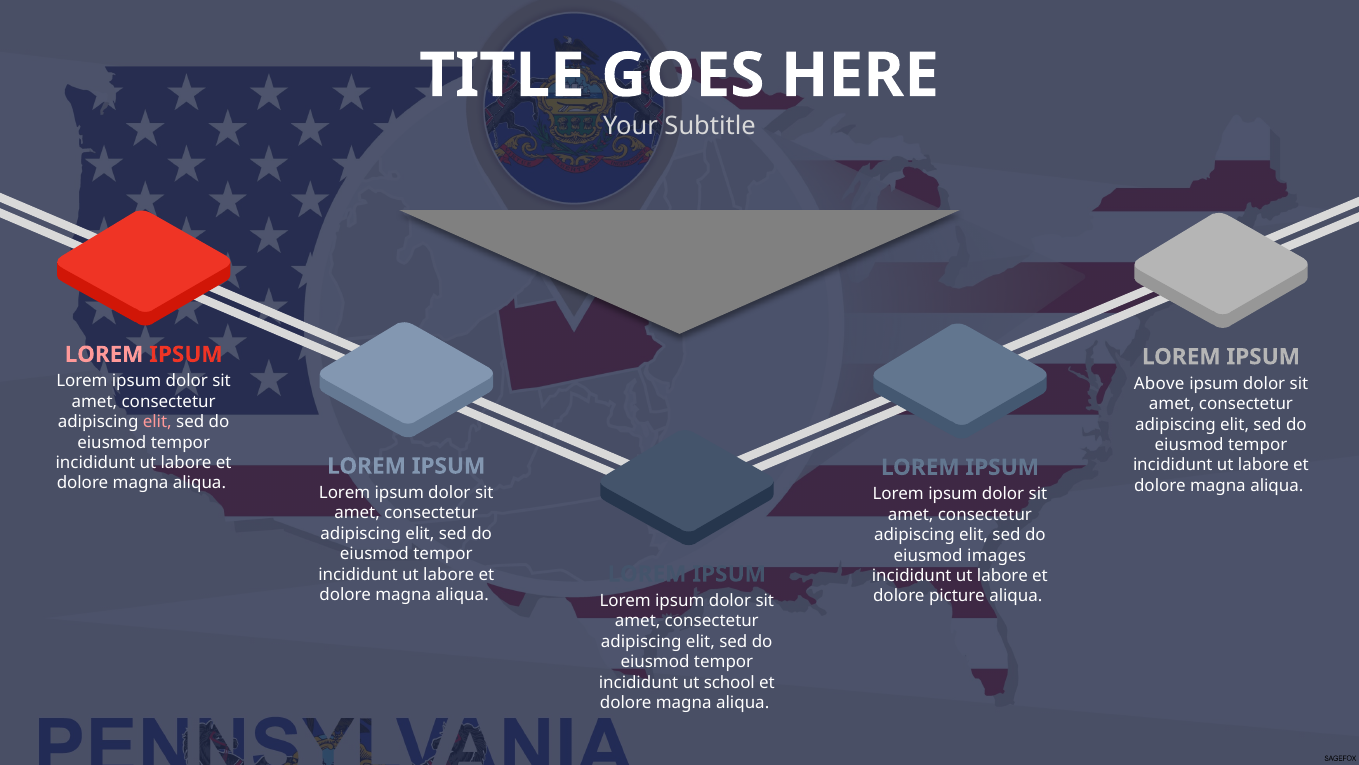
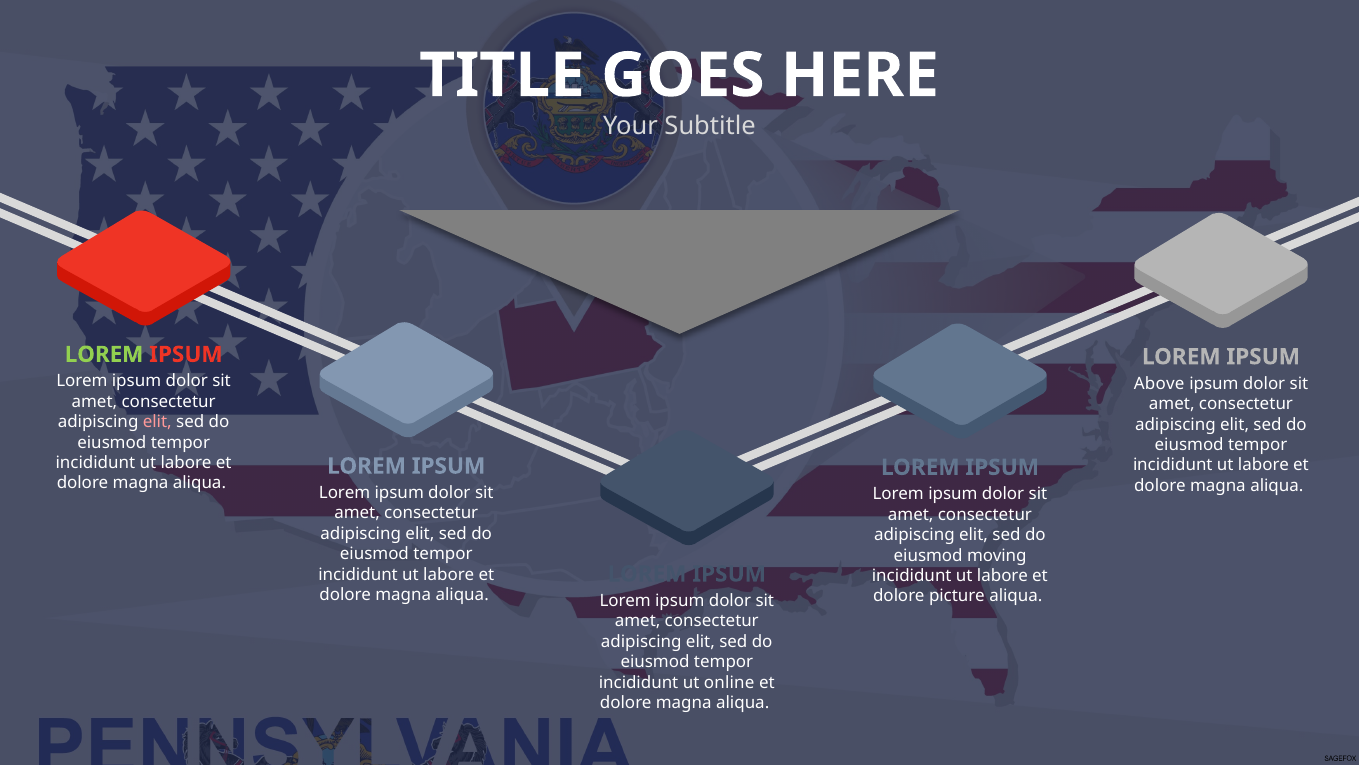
LOREM colour: pink -> light green (104, 354)
images: images -> moving (997, 555)
school: school -> online (729, 682)
